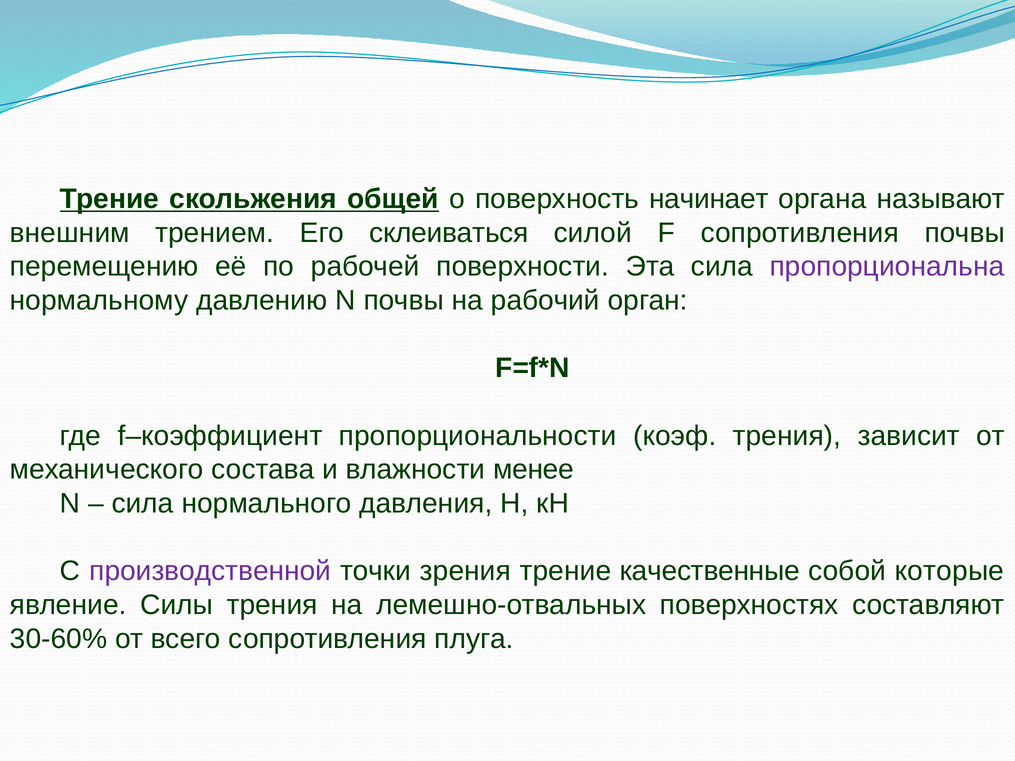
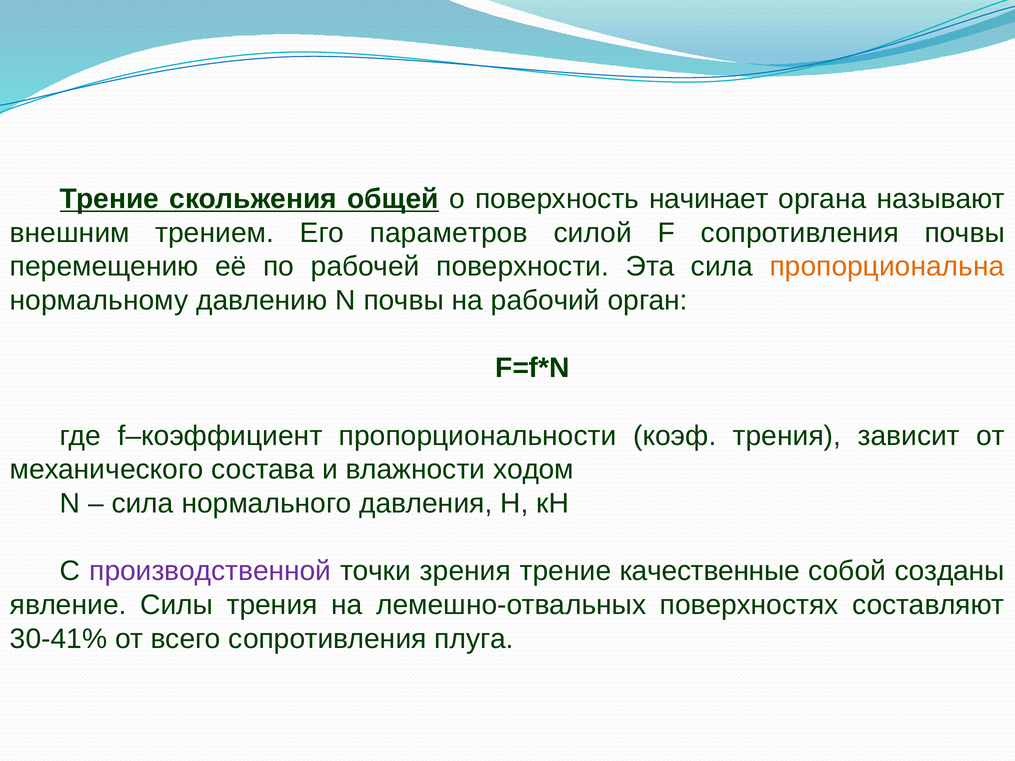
склеиваться: склеиваться -> параметров (449, 233)
пропорциональна colour: purple -> orange (887, 267)
менее: менее -> ходом (533, 470)
которые: которые -> созданы (950, 571)
30-60%: 30-60% -> 30-41% (59, 639)
